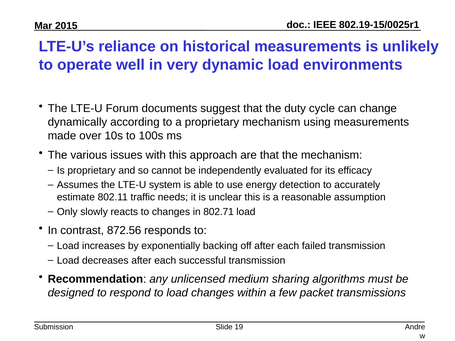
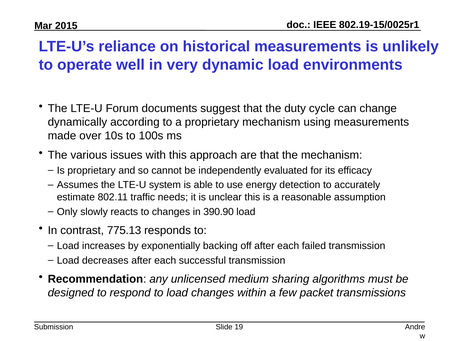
802.71: 802.71 -> 390.90 (219, 212)
872.56: 872.56 -> 775.13 (124, 231)
